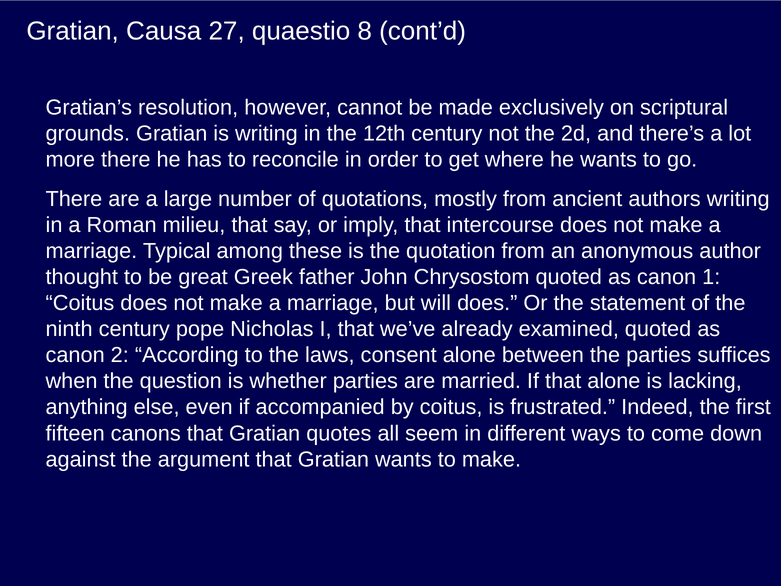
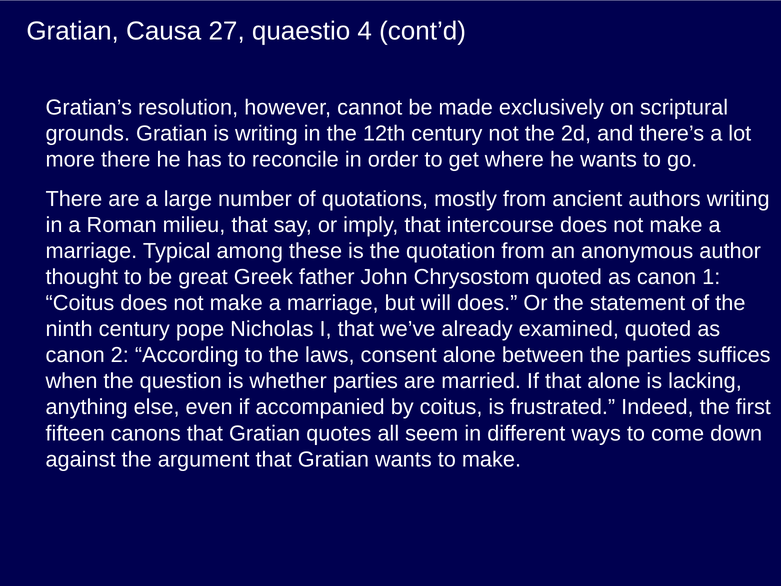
8: 8 -> 4 (365, 31)
